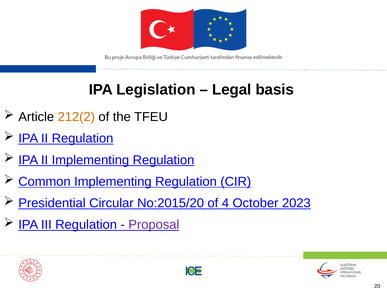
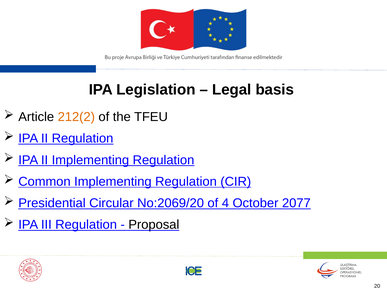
No:2015/20: No:2015/20 -> No:2069/20 (171, 203)
2023: 2023 -> 2077 (296, 203)
Proposal colour: purple -> black (154, 225)
